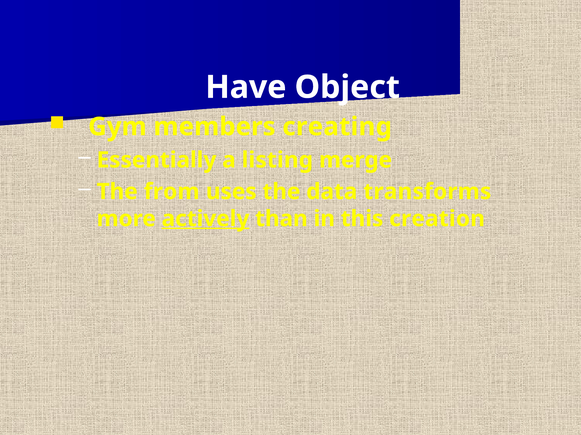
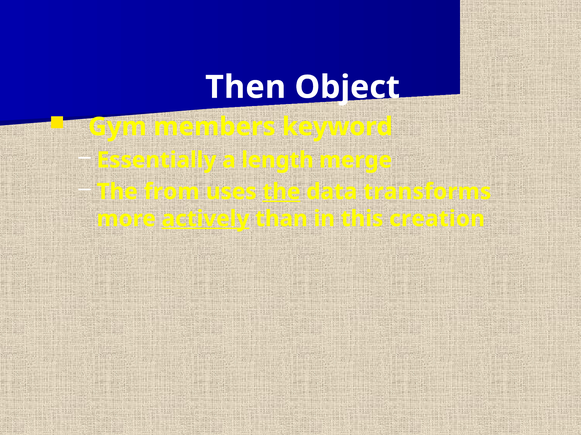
Have: Have -> Then (246, 87)
creating: creating -> keyword (337, 127)
listing: listing -> length (277, 160)
the underline: none -> present (281, 192)
